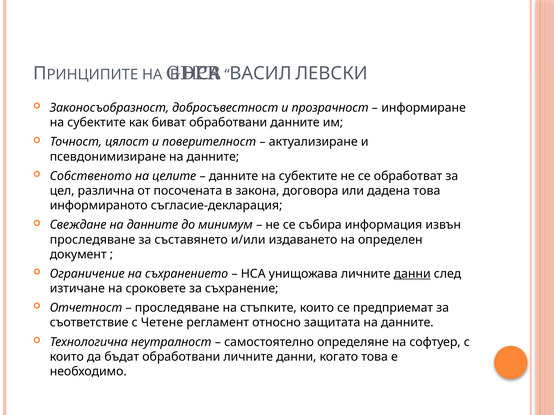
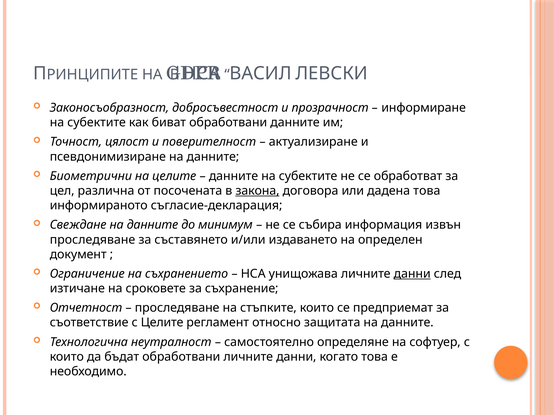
Собственото: Собственото -> Биометрични (91, 176)
закона underline: none -> present (257, 191)
с Четене: Четене -> Целите (162, 323)
